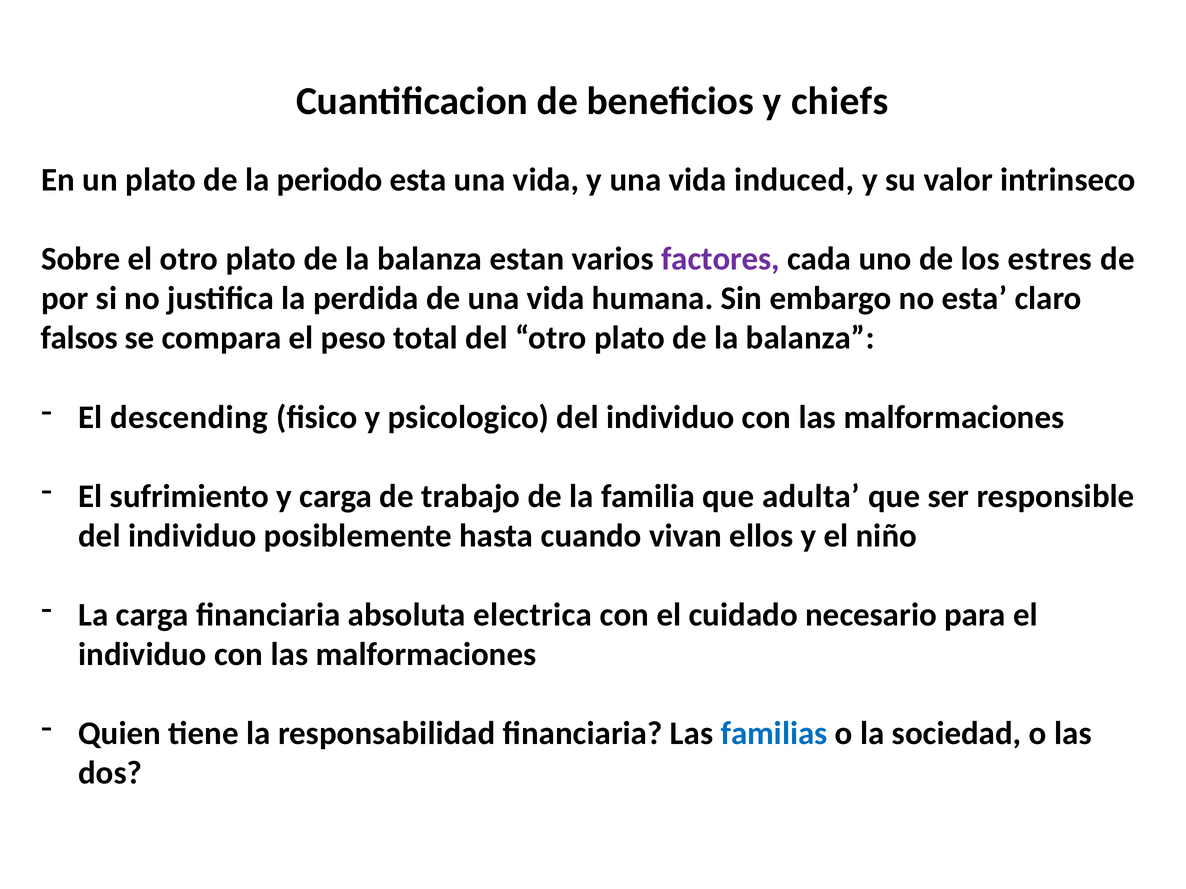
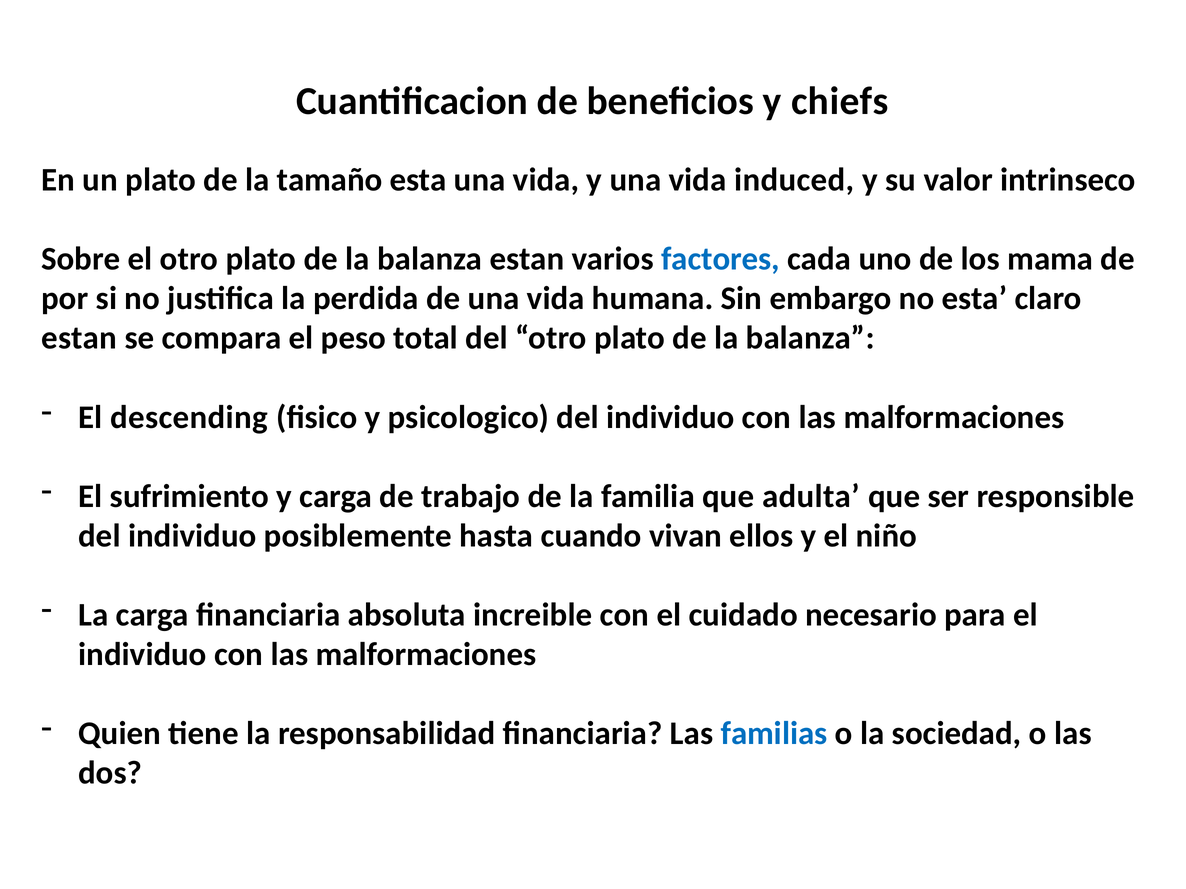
periodo: periodo -> tamaño (330, 180)
factores colour: purple -> blue (720, 259)
estres: estres -> mama (1050, 259)
falsos: falsos -> estan (79, 338)
electrica: electrica -> increible (533, 615)
